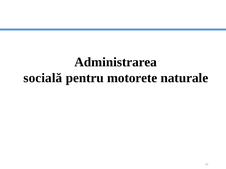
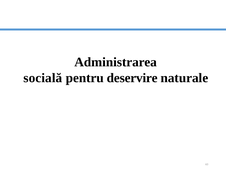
motorete: motorete -> deservire (132, 78)
